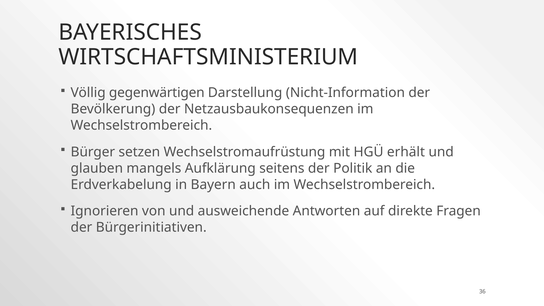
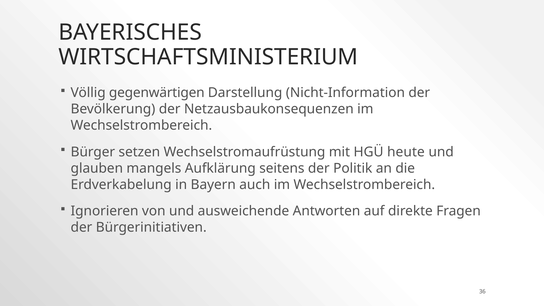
erhält: erhält -> heute (406, 152)
